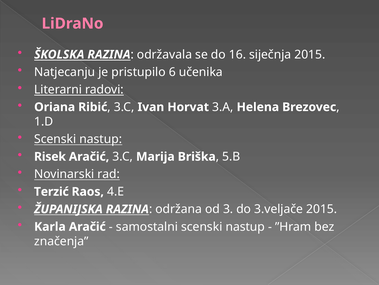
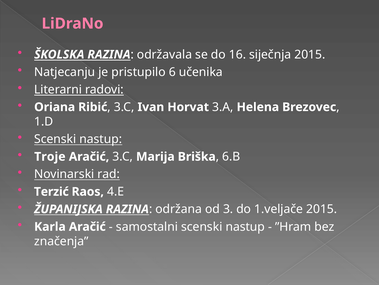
Risek: Risek -> Troje (50, 156)
5.B: 5.B -> 6.B (231, 156)
3.veljače: 3.veljače -> 1.veljače (279, 209)
